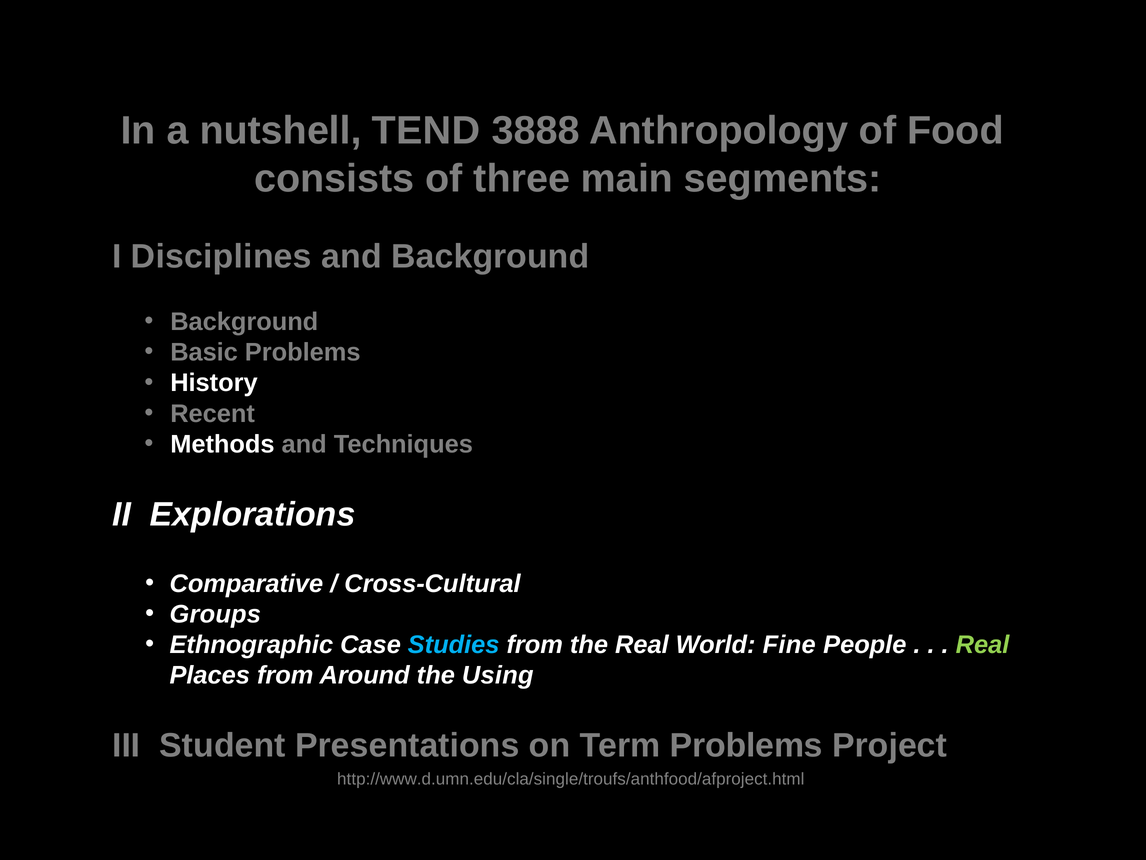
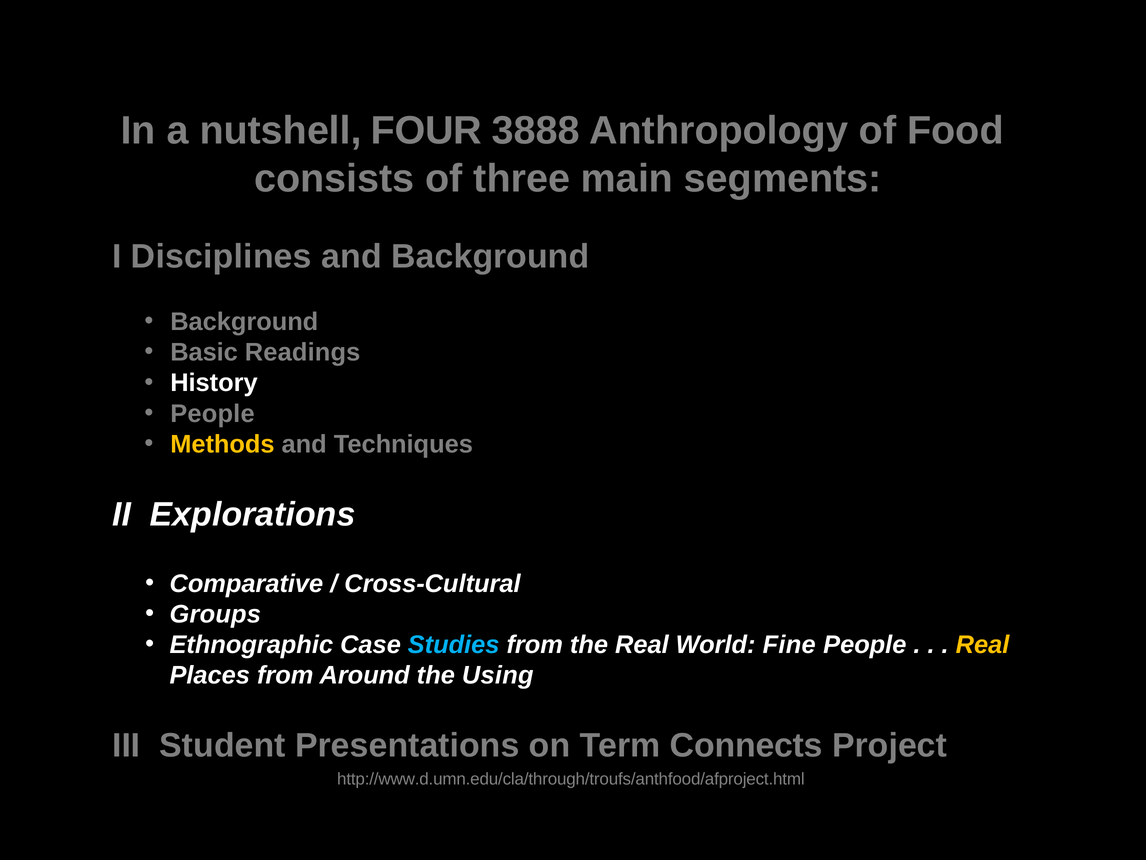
TEND: TEND -> FOUR (426, 131)
Basic Problems: Problems -> Readings (303, 352)
Recent: Recent -> People (212, 413)
Methods colour: white -> yellow (222, 444)
Real colour: light green -> yellow (982, 644)
Term Problems: Problems -> Connects (746, 745)
http://www.d.umn.edu/cla/single/troufs/anthfood/afproject.html: http://www.d.umn.edu/cla/single/troufs/anthfood/afproject.html -> http://www.d.umn.edu/cla/through/troufs/anthfood/afproject.html (571, 779)
